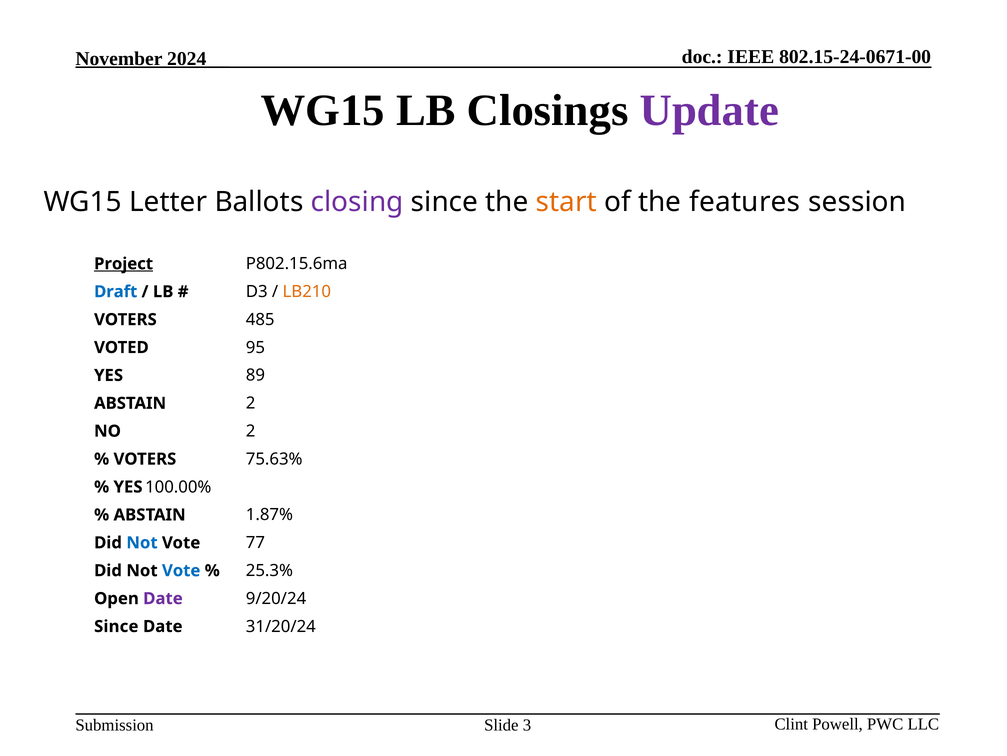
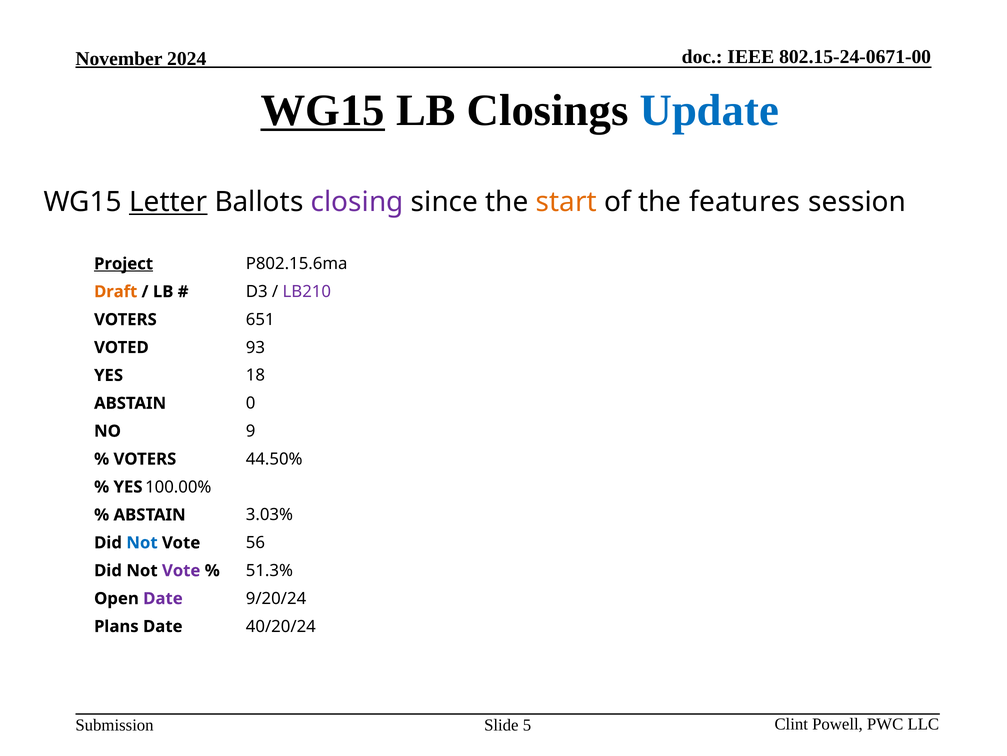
WG15 underline: none -> present (323, 110)
Update colour: purple -> blue (709, 110)
Letter underline: none -> present (168, 202)
Draft colour: blue -> orange (116, 291)
LB210 colour: orange -> purple (307, 291)
485: 485 -> 651 (260, 319)
95: 95 -> 93 (255, 347)
89: 89 -> 18 (255, 375)
ABSTAIN 2: 2 -> 0 (251, 403)
NO 2: 2 -> 9 (251, 431)
75.63%: 75.63% -> 44.50% (274, 459)
1.87%: 1.87% -> 3.03% (269, 514)
77: 77 -> 56 (255, 542)
Vote colour: blue -> purple (181, 570)
25.3%: 25.3% -> 51.3% (269, 570)
Since: Since -> Plans (116, 626)
31/20/24: 31/20/24 -> 40/20/24 (281, 626)
3: 3 -> 5 (527, 724)
